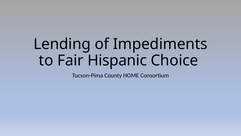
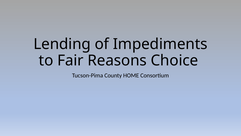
Hispanic: Hispanic -> Reasons (117, 60)
